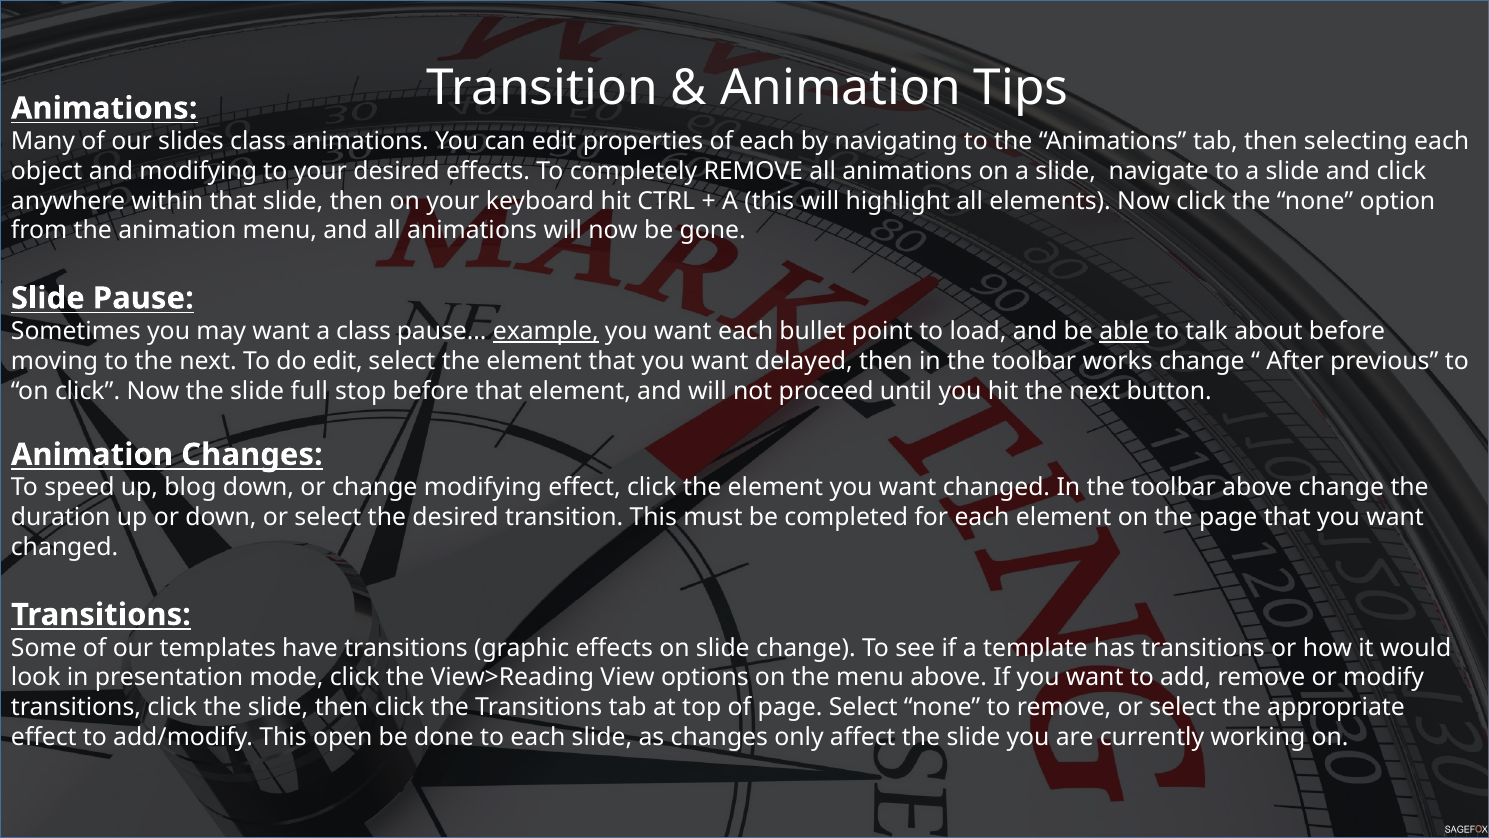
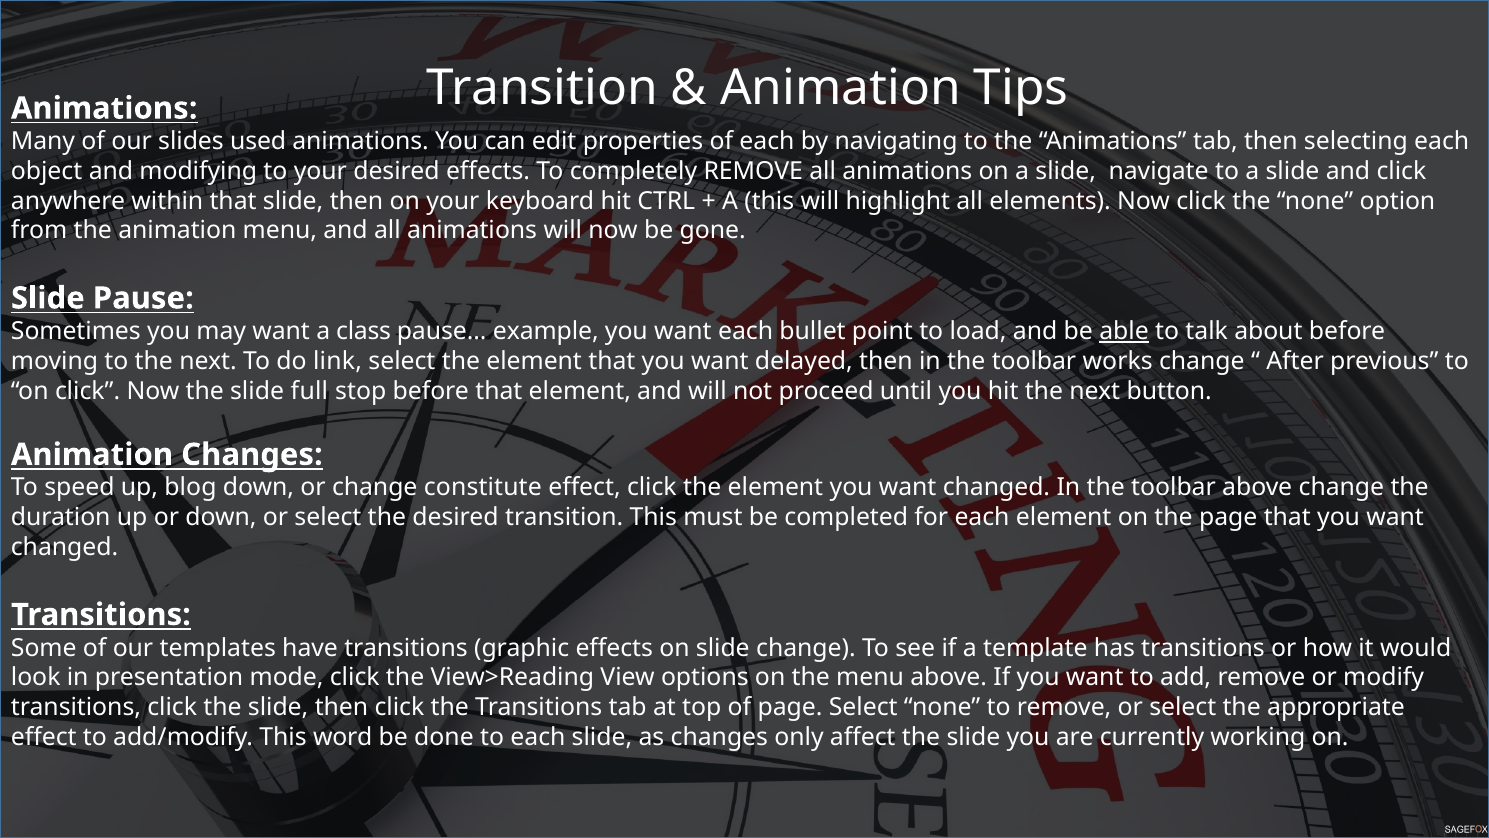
slides class: class -> used (258, 141)
example underline: present -> none (546, 331)
do edit: edit -> link (337, 361)
change modifying: modifying -> constitute (483, 487)
open: open -> word (343, 737)
